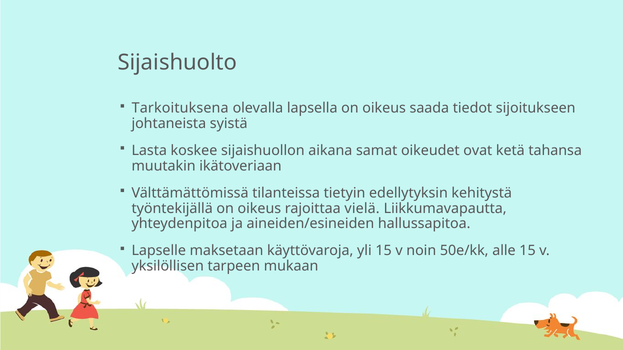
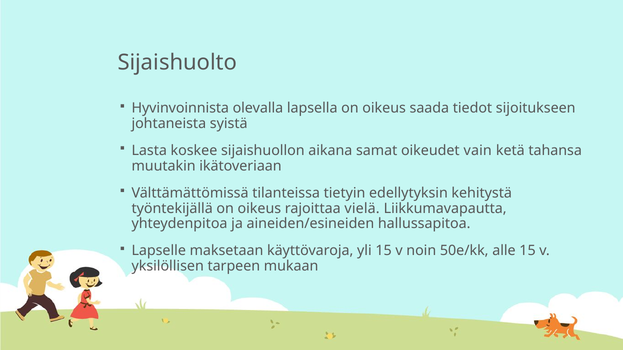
Tarkoituksena: Tarkoituksena -> Hyvinvoinnista (180, 108)
ovat: ovat -> vain (478, 151)
